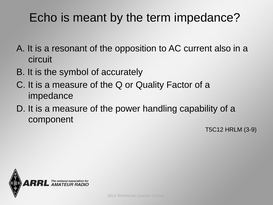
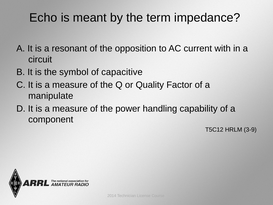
also: also -> with (223, 48)
accurately: accurately -> capacitive (122, 72)
impedance: impedance -> manipulate (51, 96)
